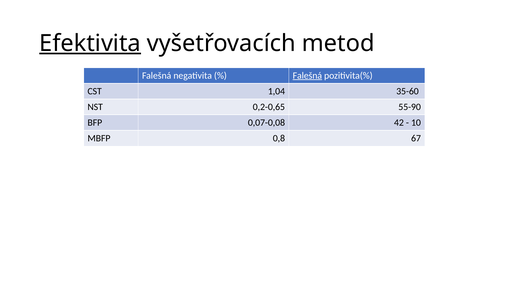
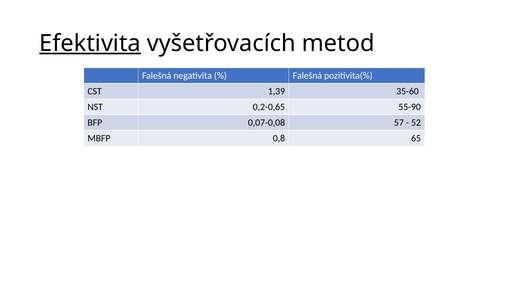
Falešná underline: present -> none (307, 76)
1,04: 1,04 -> 1,39 (276, 91)
42: 42 -> 57 (399, 123)
10: 10 -> 52 (416, 123)
67: 67 -> 65 (416, 138)
